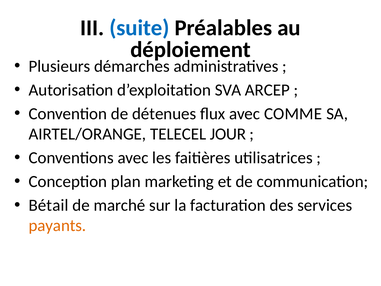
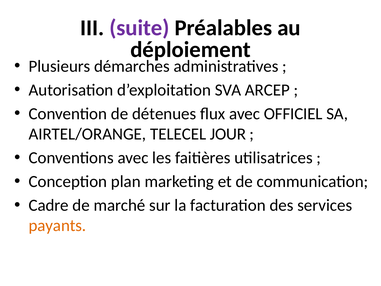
suite colour: blue -> purple (139, 28)
COMME: COMME -> OFFICIEL (293, 114)
Bétail: Bétail -> Cadre (49, 205)
